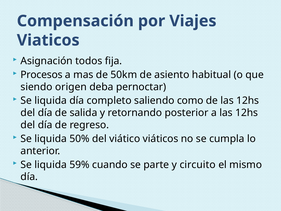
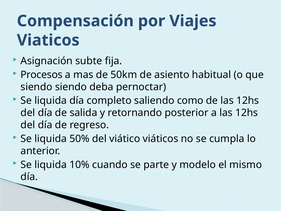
todos: todos -> subte (89, 61)
siendo origen: origen -> siendo (71, 87)
59%: 59% -> 10% (79, 164)
circuito: circuito -> modelo (198, 164)
